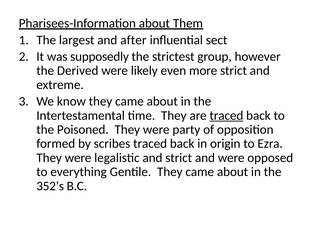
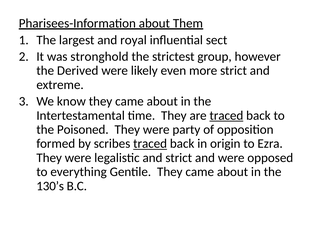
after: after -> royal (133, 40)
supposedly: supposedly -> stronghold (99, 57)
traced underline: none -> present (150, 144)
352’s: 352’s -> 130’s (50, 186)
